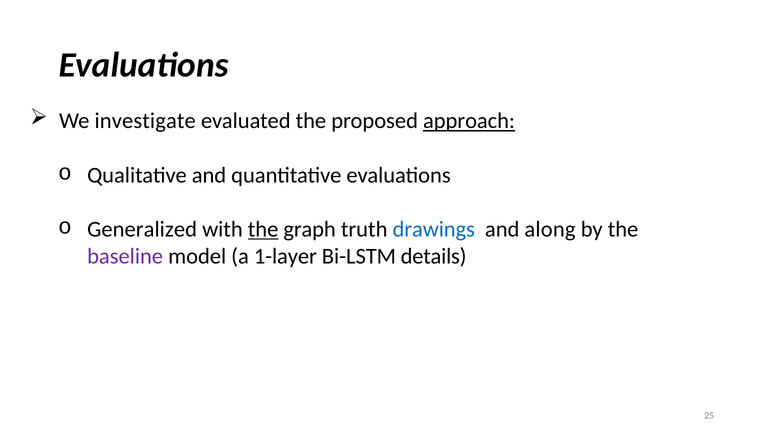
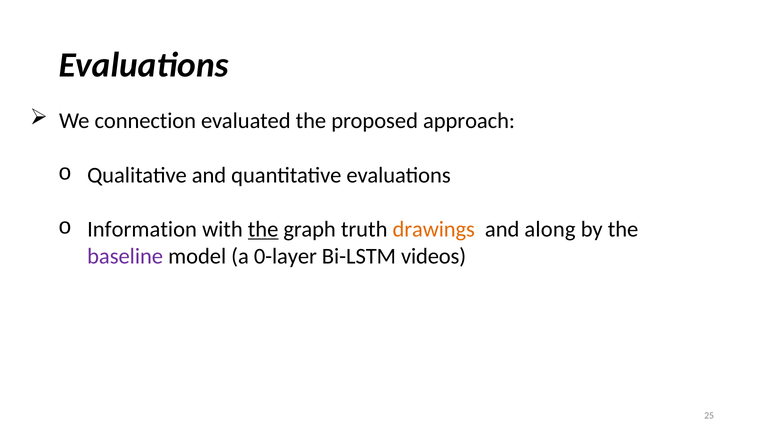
investigate: investigate -> connection (145, 121)
approach underline: present -> none (469, 121)
Generalized: Generalized -> Information (142, 229)
drawings colour: blue -> orange (434, 229)
1-layer: 1-layer -> 0-layer (285, 256)
details: details -> videos (434, 256)
